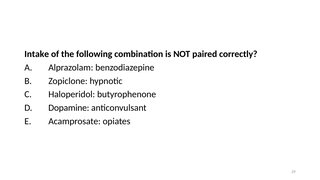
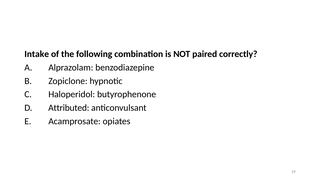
Dopamine: Dopamine -> Attributed (69, 108)
